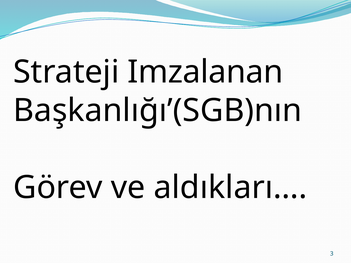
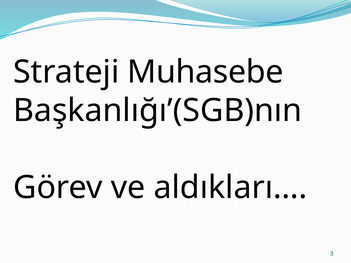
Imzalanan: Imzalanan -> Muhasebe (205, 72)
